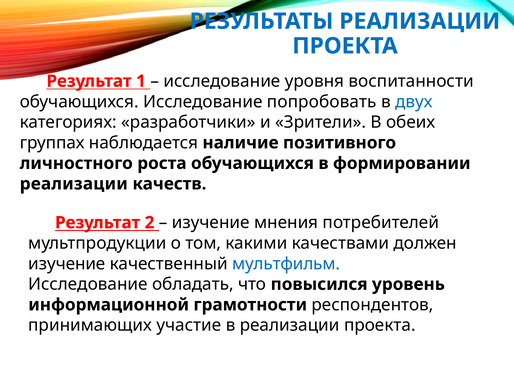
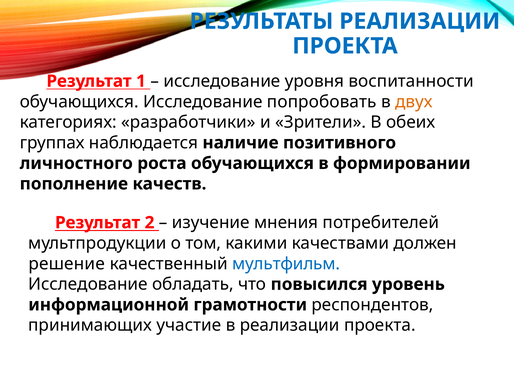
двух colour: blue -> orange (414, 102)
реализации: реализации -> пополнение (74, 184)
изучение: изучение -> решение (67, 264)
